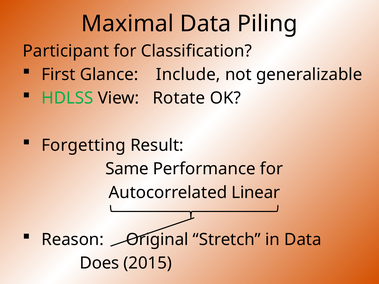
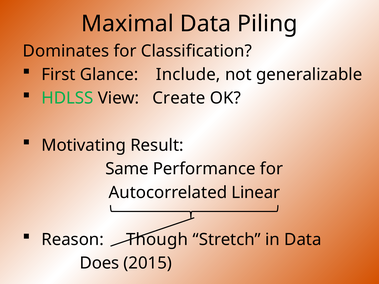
Participant: Participant -> Dominates (66, 51)
Rotate: Rotate -> Create (179, 98)
Forgetting: Forgetting -> Motivating (84, 145)
Original: Original -> Though (157, 240)
